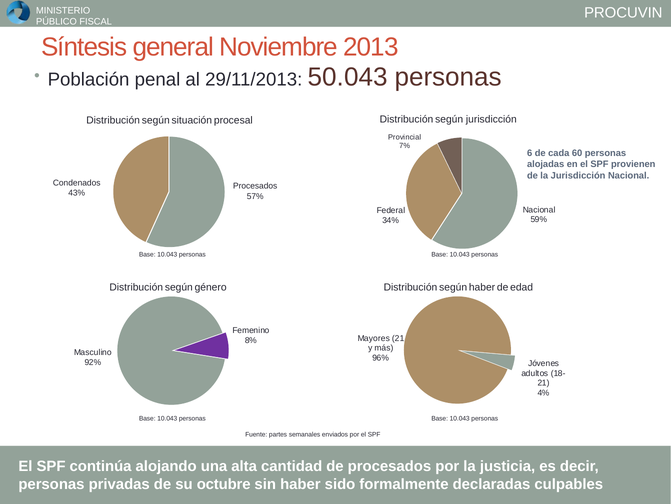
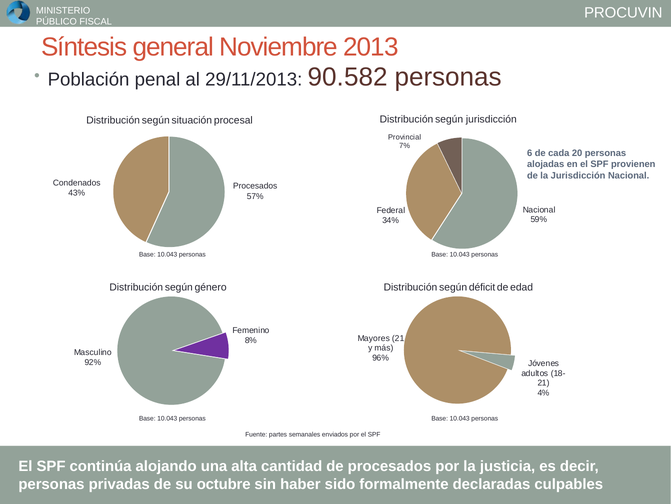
50.043: 50.043 -> 90.582 (348, 77)
60: 60 -> 20 (577, 153)
según haber: haber -> déficit (482, 287)
